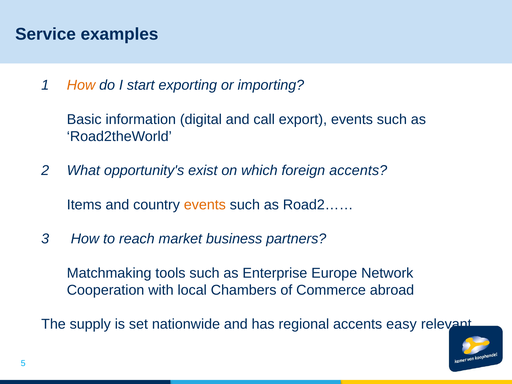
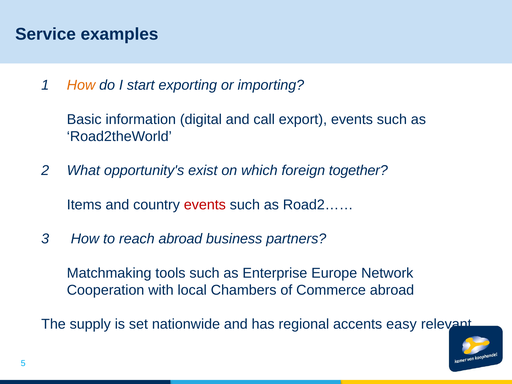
foreign accents: accents -> together (358, 171)
events colour: orange -> red (205, 205)
reach market: market -> abroad (180, 239)
